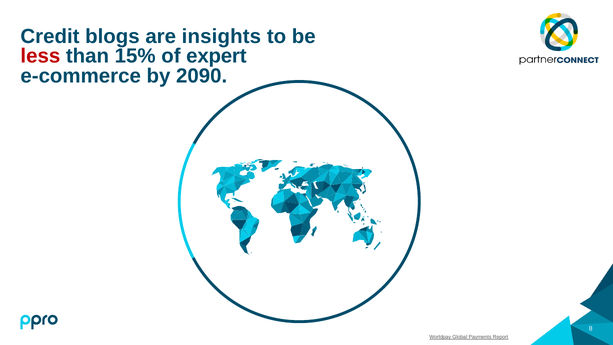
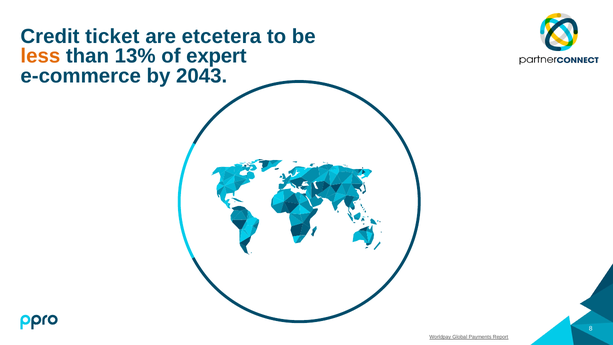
blogs: blogs -> ticket (112, 37)
insights: insights -> etcetera (221, 37)
less colour: red -> orange (40, 56)
15%: 15% -> 13% (135, 56)
2090: 2090 -> 2043 (202, 76)
